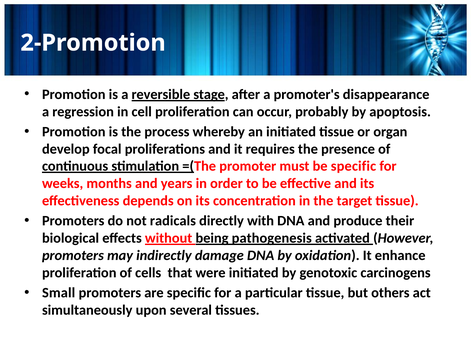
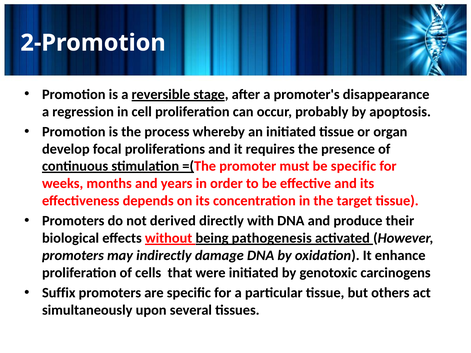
radicals: radicals -> derived (173, 221)
Small: Small -> Suffix (59, 293)
